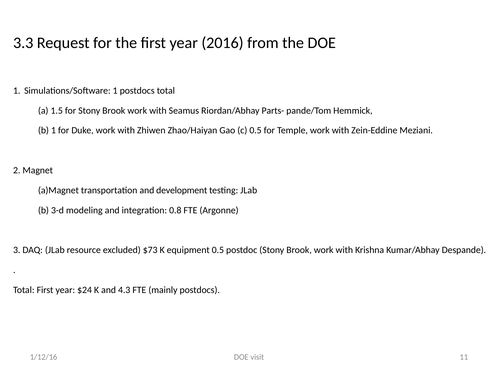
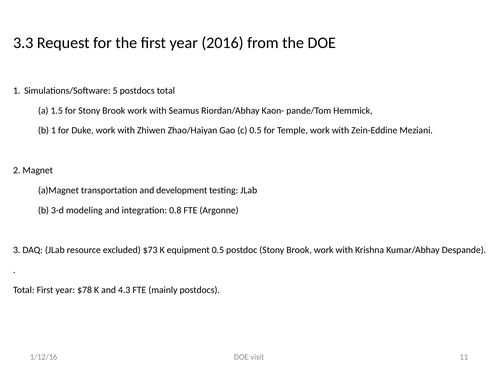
Simulations/Software 1: 1 -> 5 (115, 90)
Parts-: Parts- -> Kaon- (273, 110)
$24: $24 -> $78 (85, 290)
